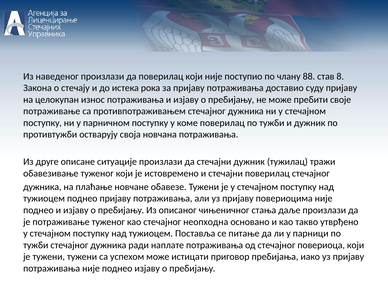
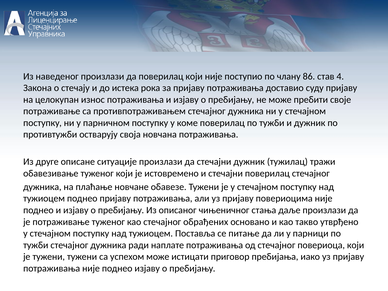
88: 88 -> 86 (309, 76)
8: 8 -> 4 (340, 76)
неопходна: неопходна -> обрађених (206, 222)
